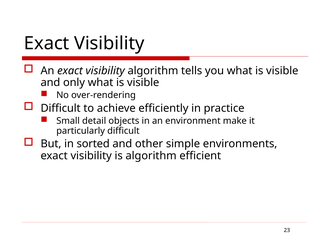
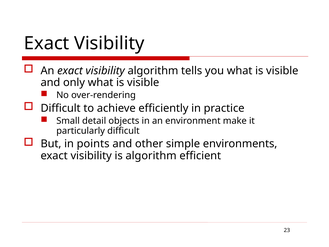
sorted: sorted -> points (93, 144)
